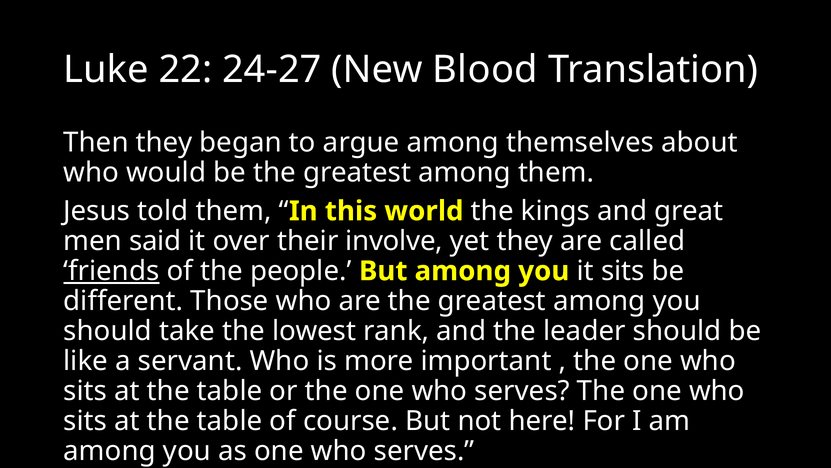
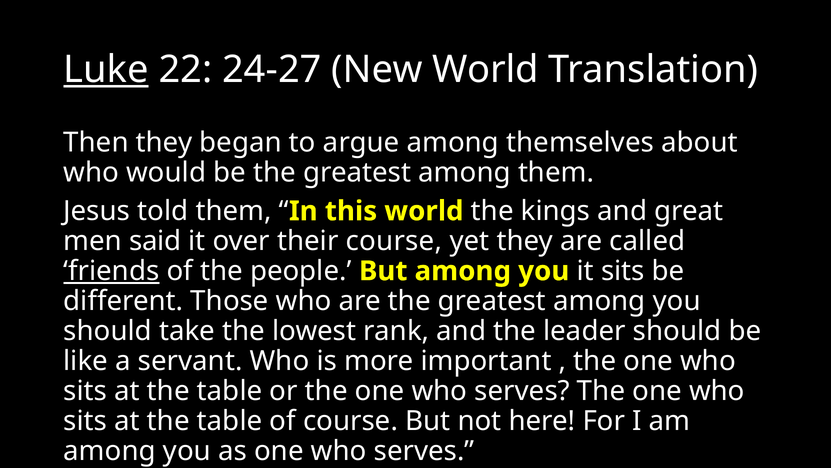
Luke underline: none -> present (106, 70)
New Blood: Blood -> World (485, 70)
their involve: involve -> course (394, 241)
